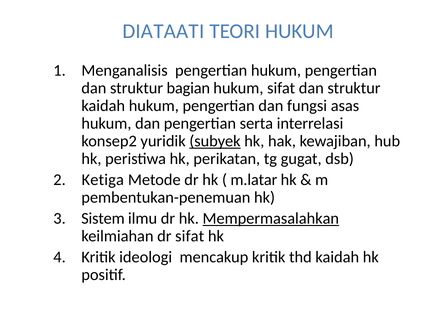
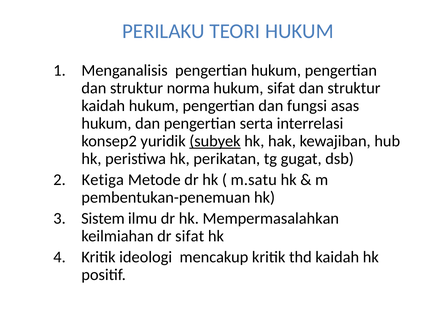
DIATAATI: DIATAATI -> PERILAKU (163, 31)
bagian: bagian -> norma (188, 88)
m.latar: m.latar -> m.satu (254, 180)
Mempermasalahkan underline: present -> none (271, 218)
